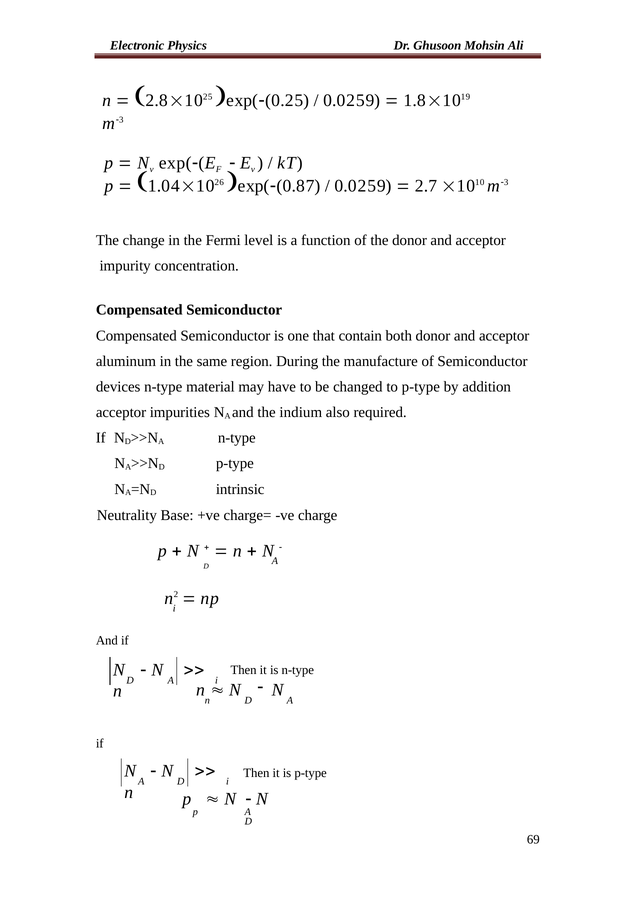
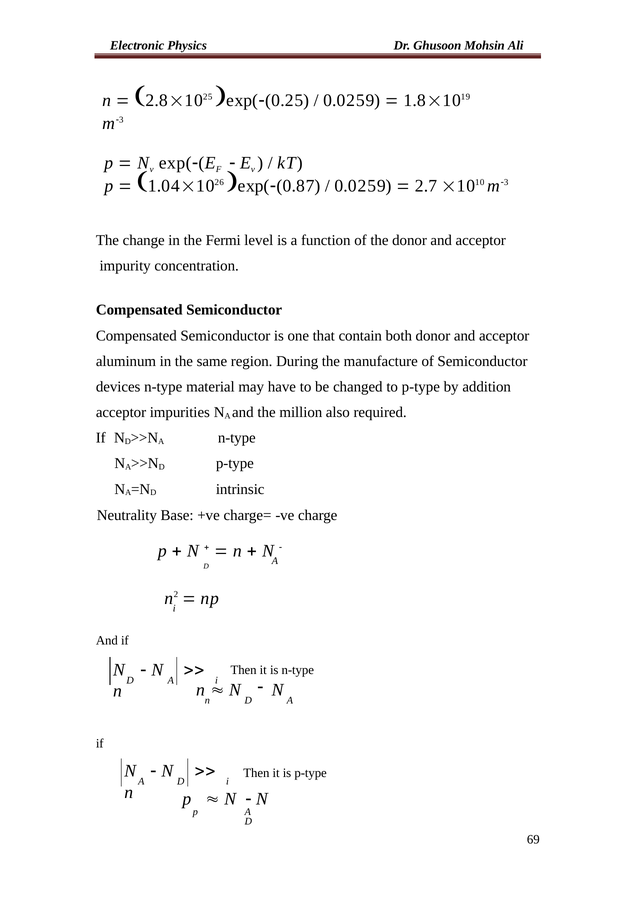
indium: indium -> million (301, 412)
